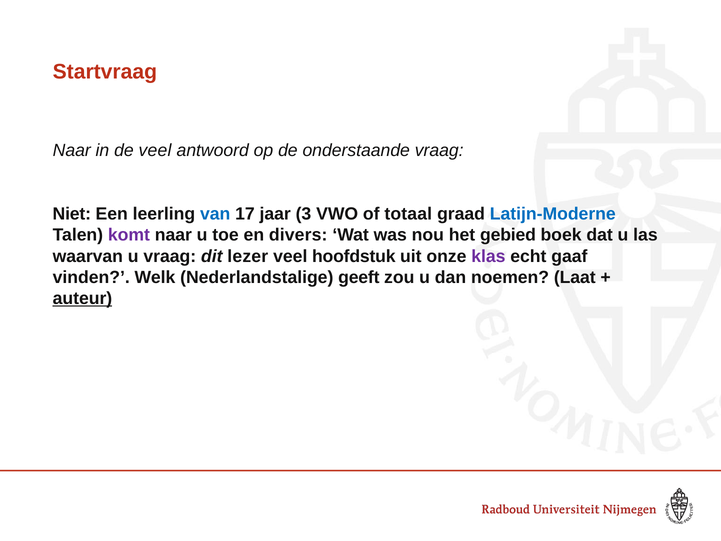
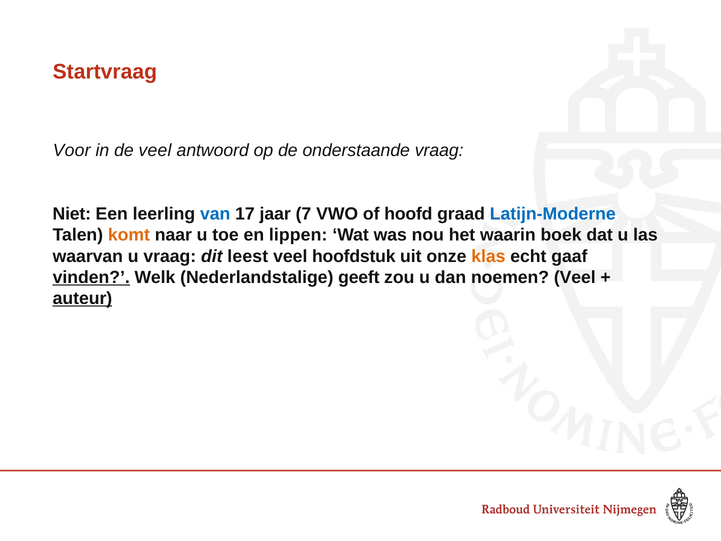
Naar: Naar -> Voor (72, 150)
3: 3 -> 7 (303, 214)
totaal: totaal -> hoofd (408, 214)
komt colour: purple -> orange (129, 235)
divers: divers -> lippen (298, 235)
gebied: gebied -> waarin (508, 235)
lezer: lezer -> leest (248, 256)
klas colour: purple -> orange (488, 256)
vinden underline: none -> present (91, 277)
noemen Laat: Laat -> Veel (575, 277)
